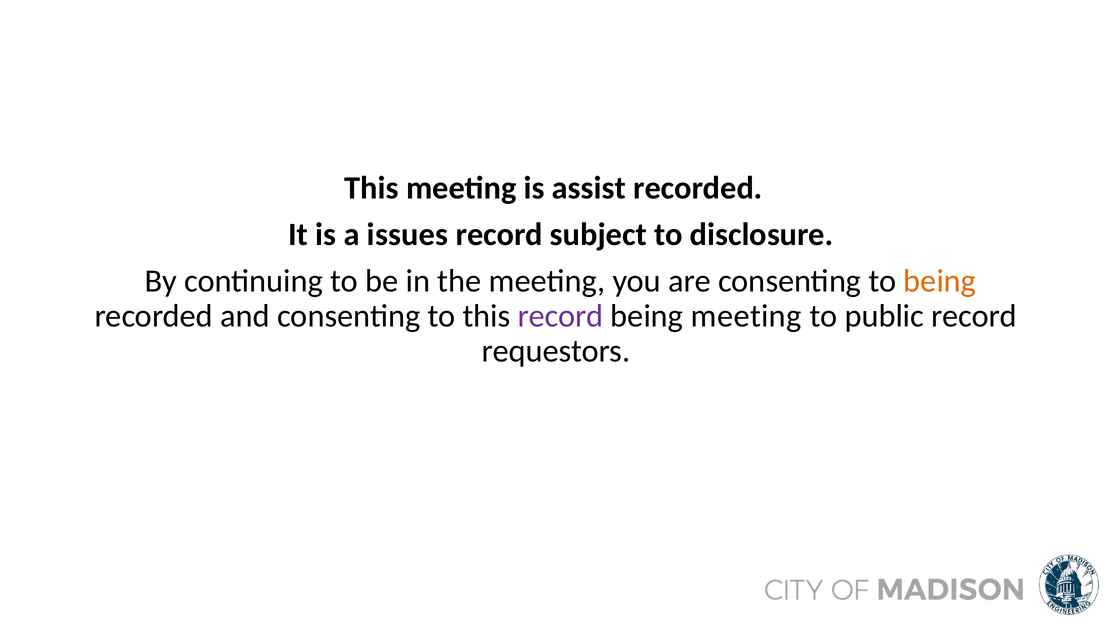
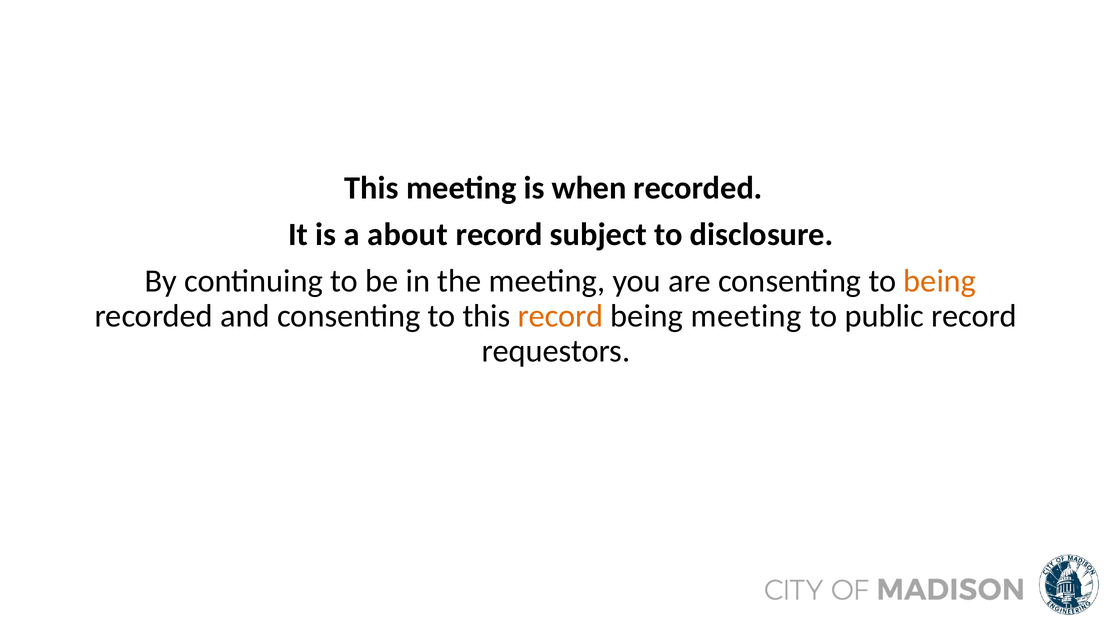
assist: assist -> when (589, 188)
issues: issues -> about (408, 235)
record colour: purple -> orange (561, 316)
